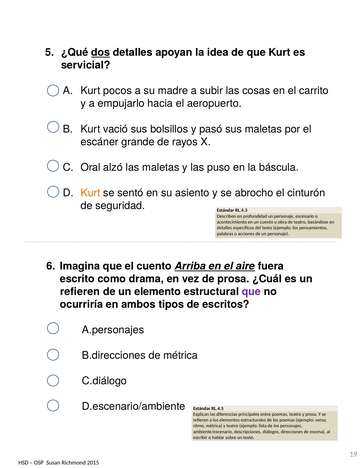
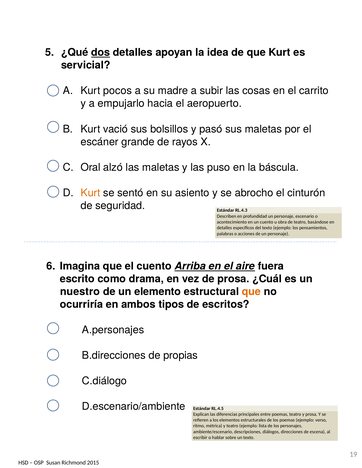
refieren: refieren -> nuestro (80, 292)
que colour: purple -> orange (251, 292)
de métrica: métrica -> propias (181, 356)
